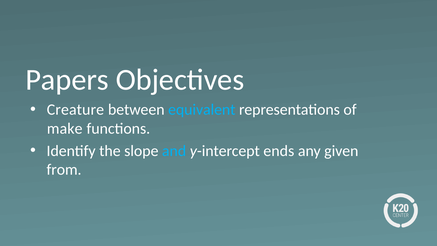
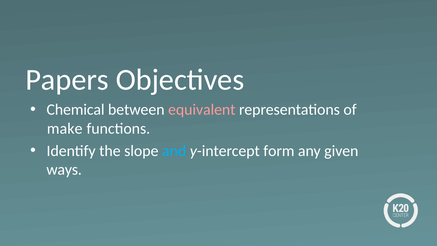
Creature: Creature -> Chemical (76, 110)
equivalent colour: light blue -> pink (202, 110)
ends: ends -> form (279, 151)
from: from -> ways (64, 170)
